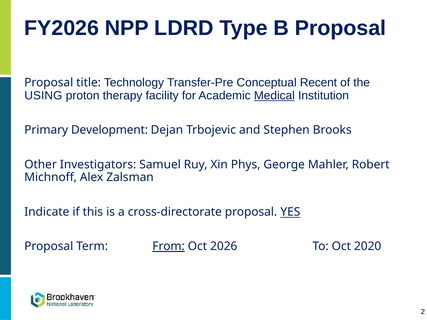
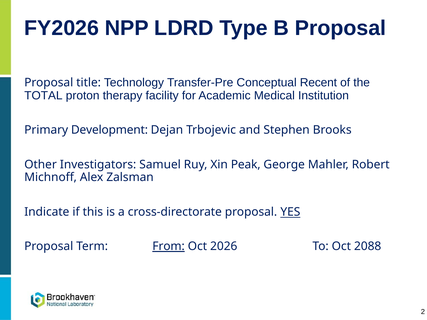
USING: USING -> TOTAL (43, 96)
Medical underline: present -> none (274, 96)
Phys: Phys -> Peak (246, 165)
2020: 2020 -> 2088 (368, 247)
